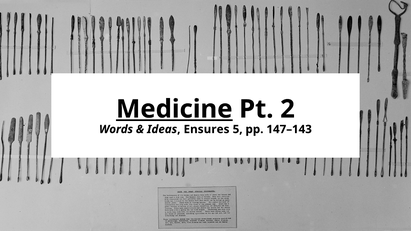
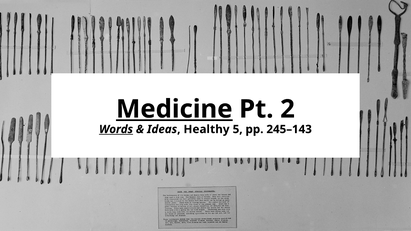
Words underline: none -> present (116, 129)
Ensures: Ensures -> Healthy (206, 129)
147–143: 147–143 -> 245–143 (289, 129)
